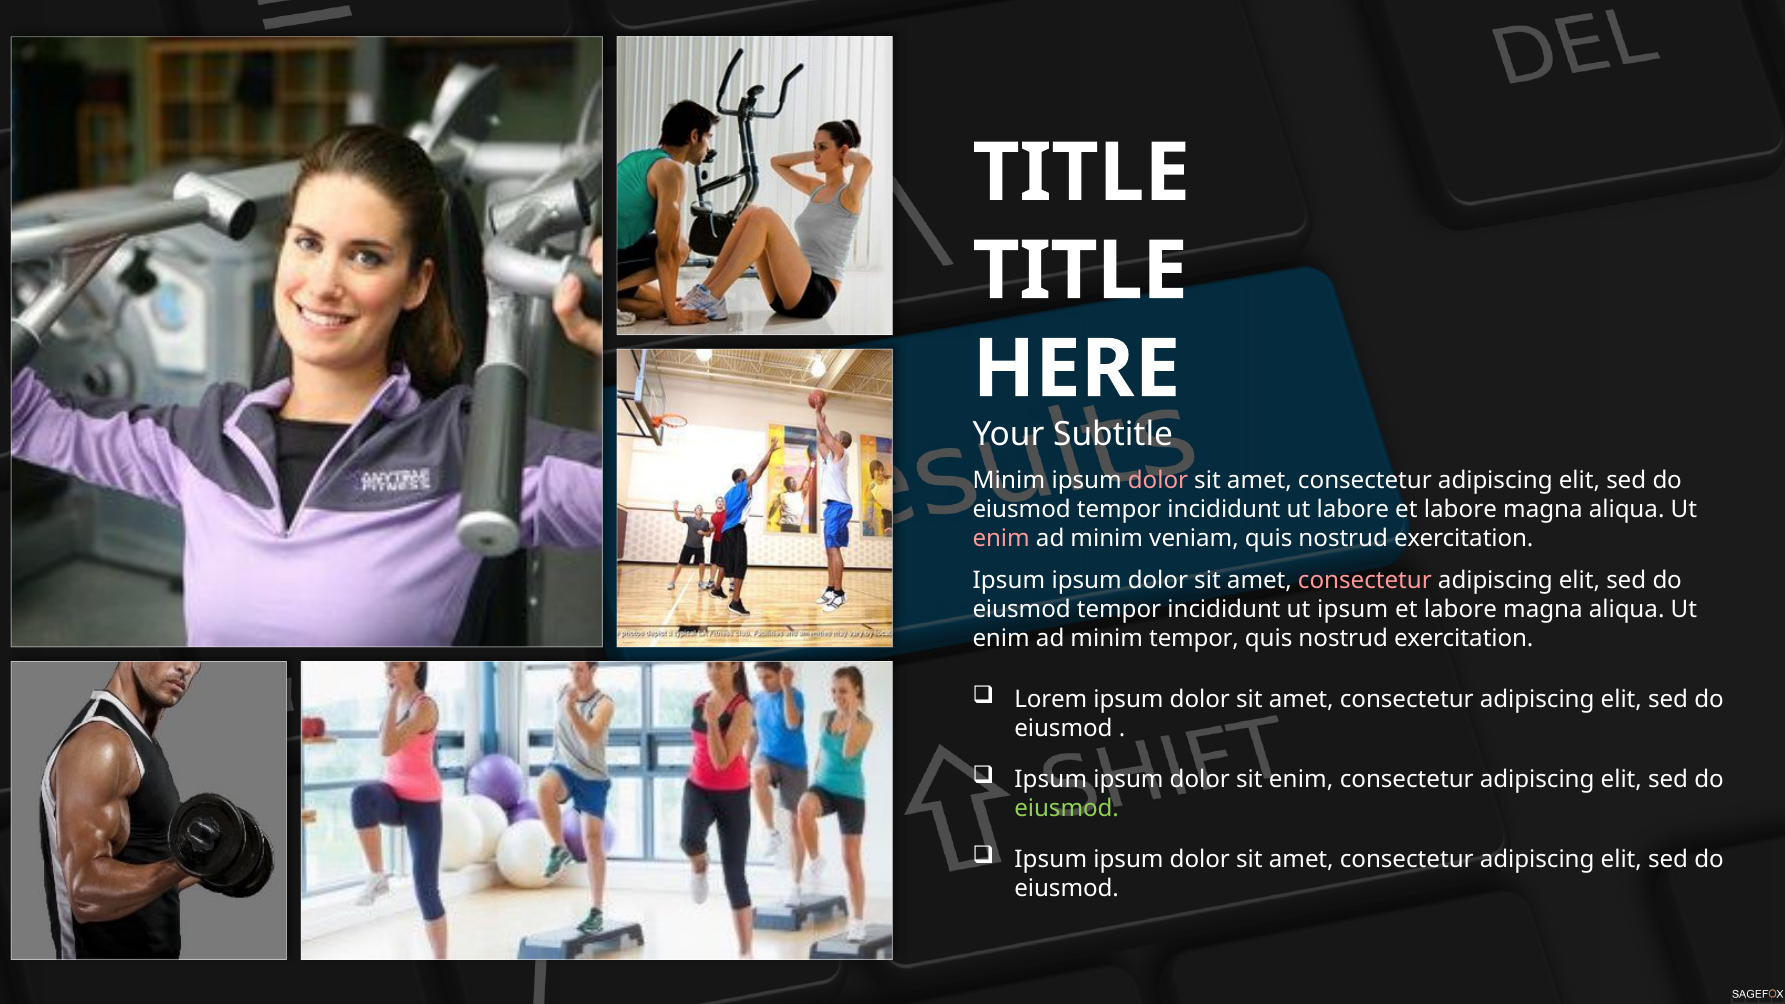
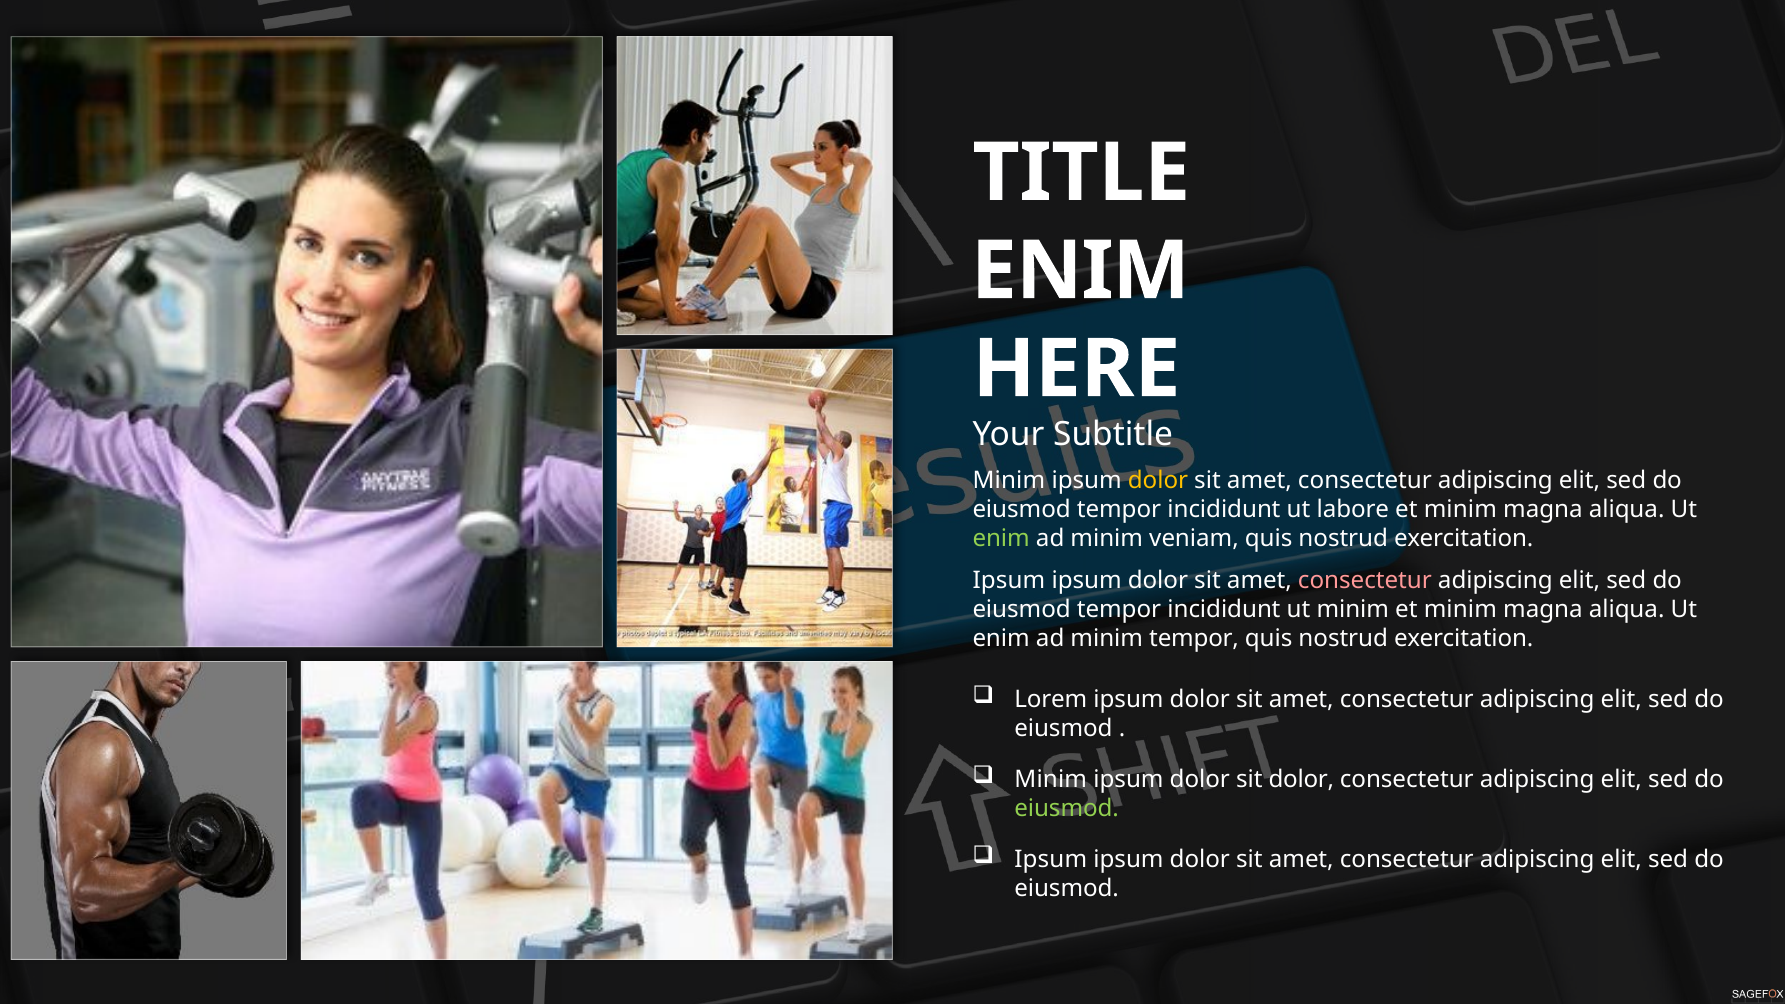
TITLE: TITLE -> ENIM (1080, 271)
dolor colour: pink -> yellow (1158, 480)
labore et labore: labore -> minim (1460, 509)
enim colour: pink -> light green (1001, 538)
ut ipsum: ipsum -> minim (1353, 610)
labore: labore -> minim (1460, 610)
Ipsum: Ipsum -> Minim (1051, 779)
sit enim: enim -> dolor (1301, 779)
